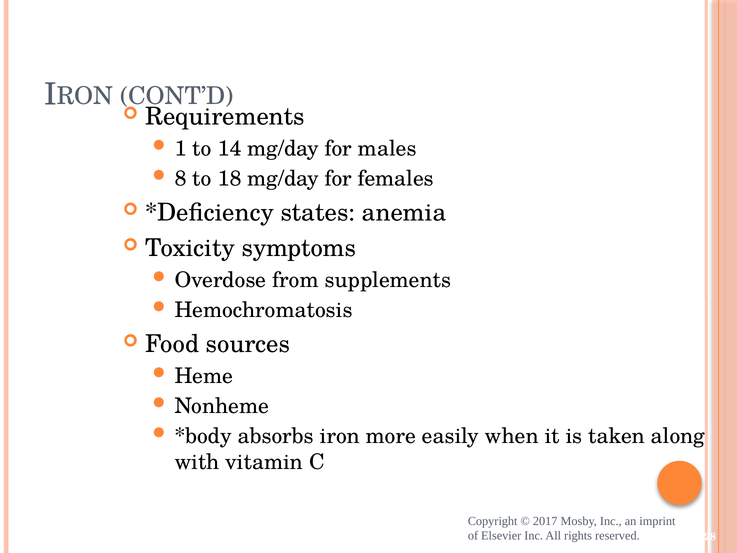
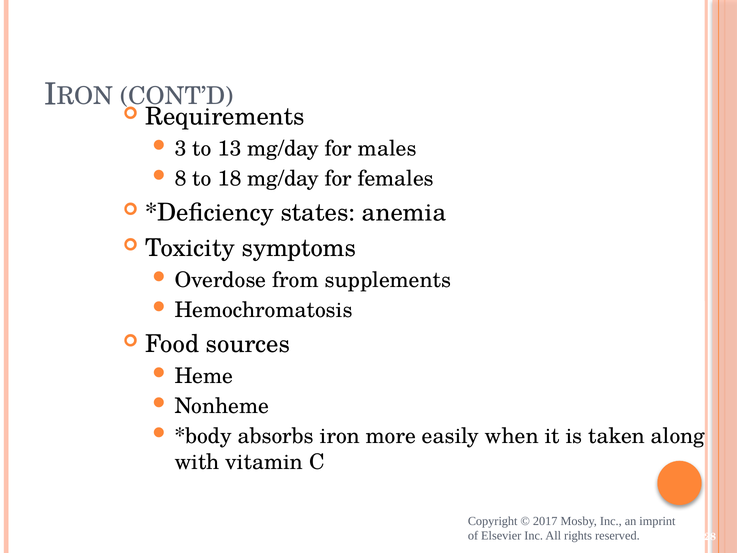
1: 1 -> 3 (181, 149)
14: 14 -> 13 (230, 149)
